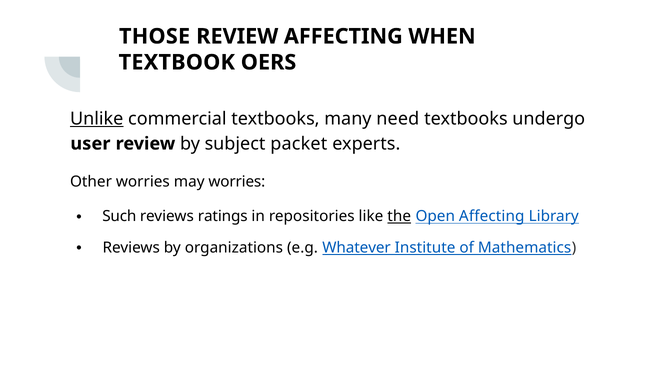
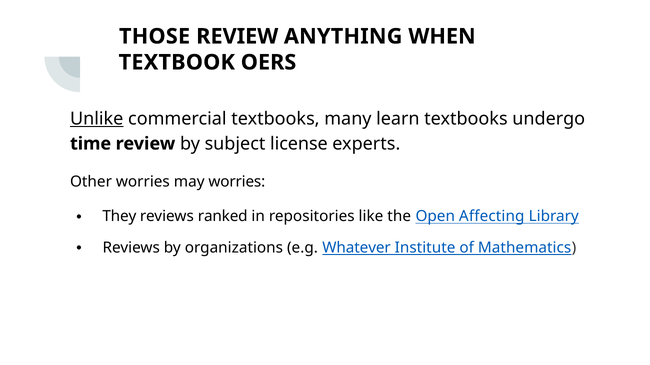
REVIEW AFFECTING: AFFECTING -> ANYTHING (343, 36)
need: need -> learn (398, 119)
user: user -> time (91, 144)
packet: packet -> license (299, 144)
Such: Such -> They (119, 217)
ratings: ratings -> ranked (223, 217)
the underline: present -> none (399, 217)
